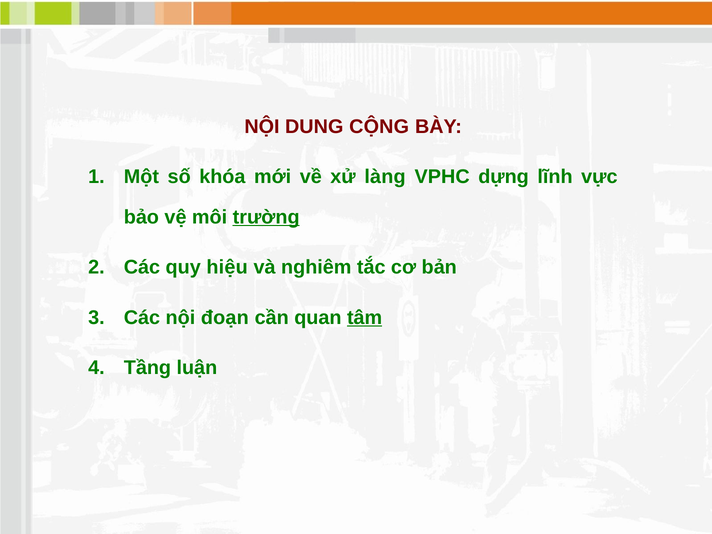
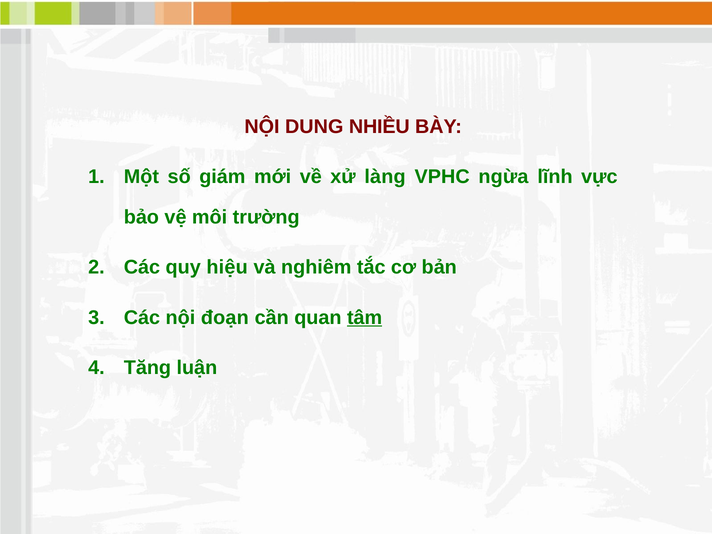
CỘNG: CỘNG -> NHIỀU (379, 127)
khóa: khóa -> giám (222, 177)
dựng: dựng -> ngừa (503, 177)
trường underline: present -> none (266, 217)
Tầng: Tầng -> Tăng (147, 368)
